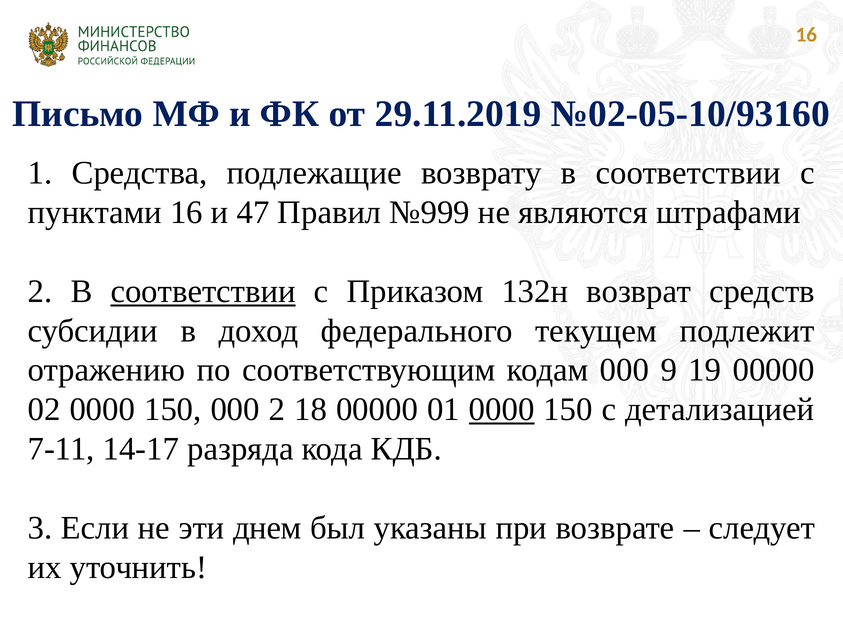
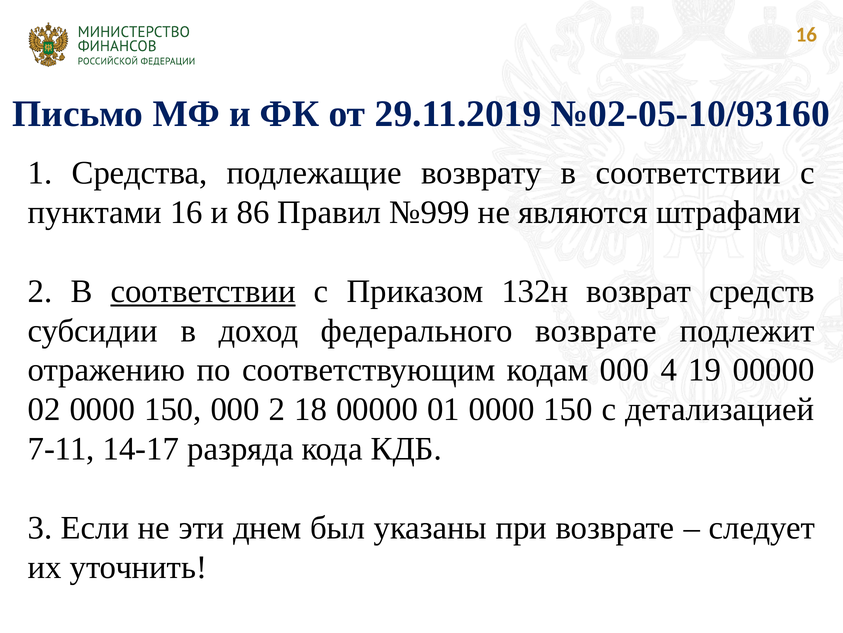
47: 47 -> 86 (253, 212)
федерального текущем: текущем -> возврате (596, 330)
9: 9 -> 4 (669, 370)
0000 underline: present -> none (502, 409)
